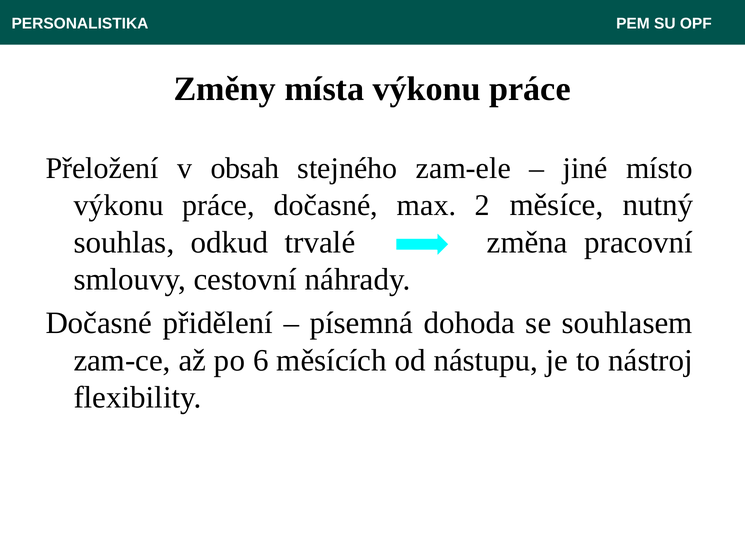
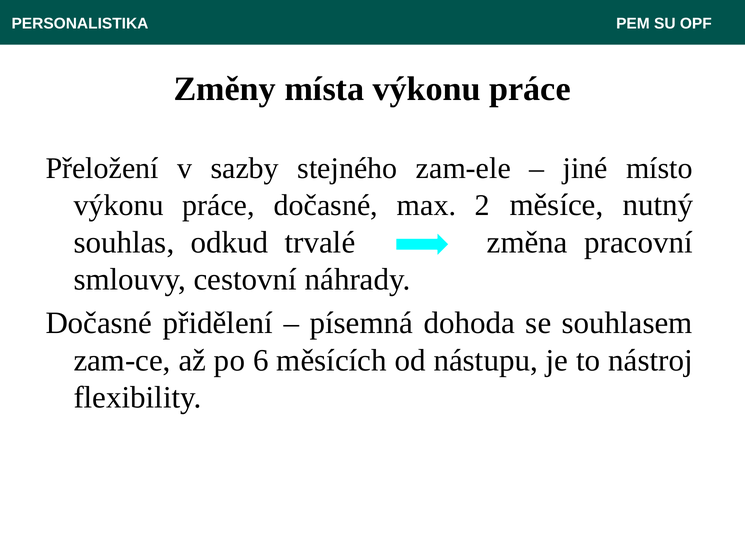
obsah: obsah -> sazby (245, 168)
